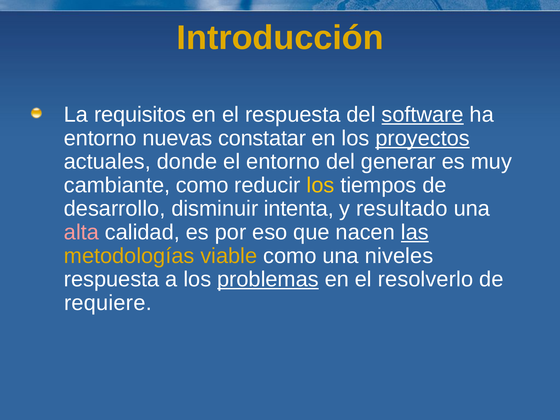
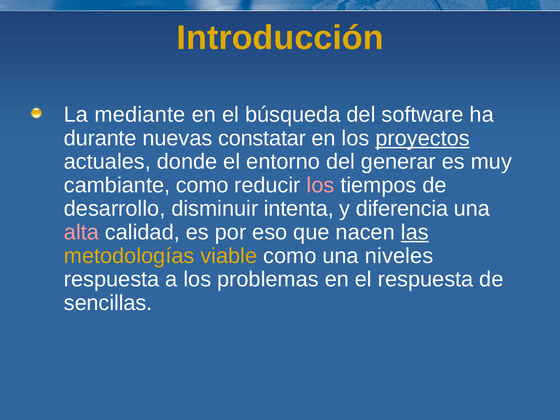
requisitos: requisitos -> mediante (140, 115)
el respuesta: respuesta -> búsqueda (293, 115)
software underline: present -> none (423, 115)
entorno: entorno -> durante (100, 138)
los colour: yellow -> pink (321, 185)
resultado: resultado -> diferencia (402, 209)
problemas underline: present -> none (268, 279)
el resolverlo: resolverlo -> respuesta (426, 279)
requiere: requiere -> sencillas (108, 303)
